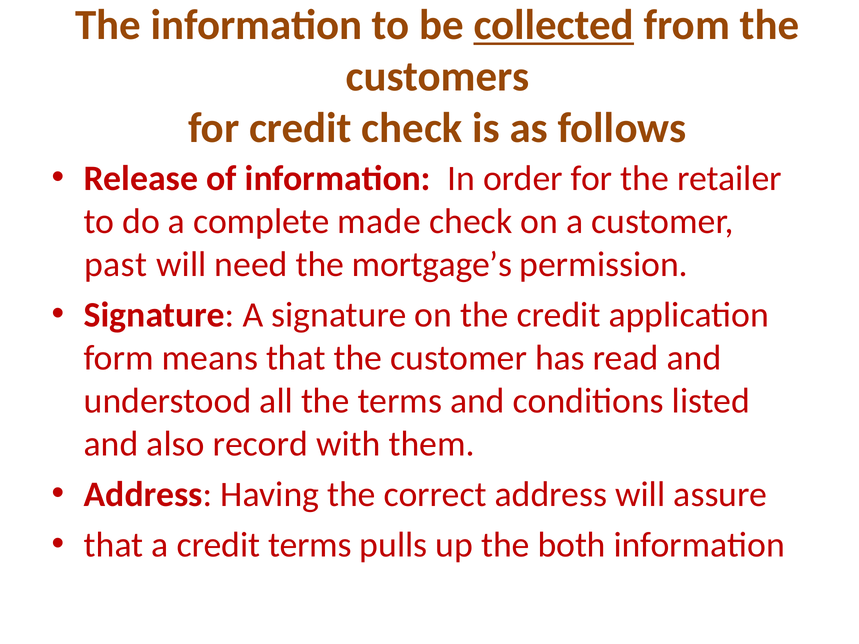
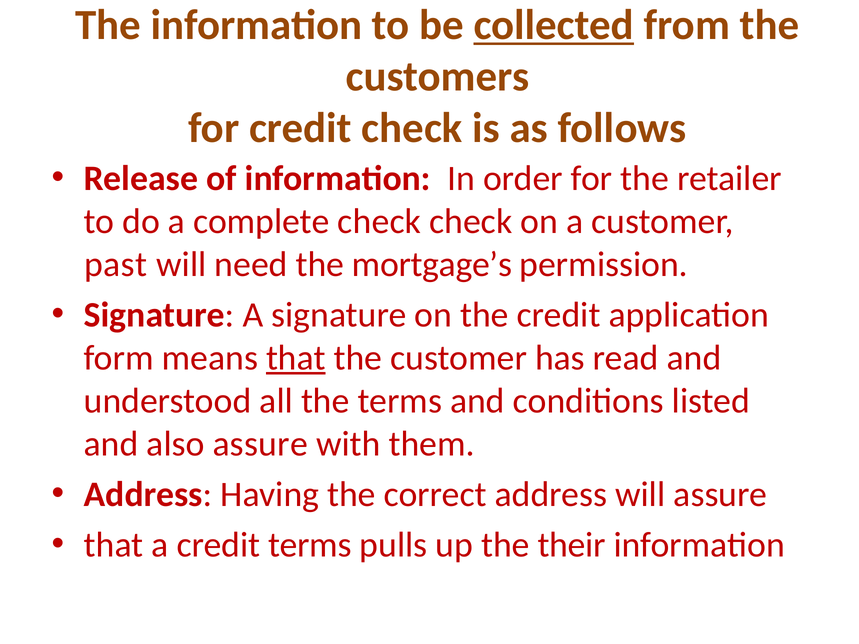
complete made: made -> check (379, 222)
that underline: none -> present (296, 358)
also record: record -> assure (260, 444)
both: both -> their (572, 545)
